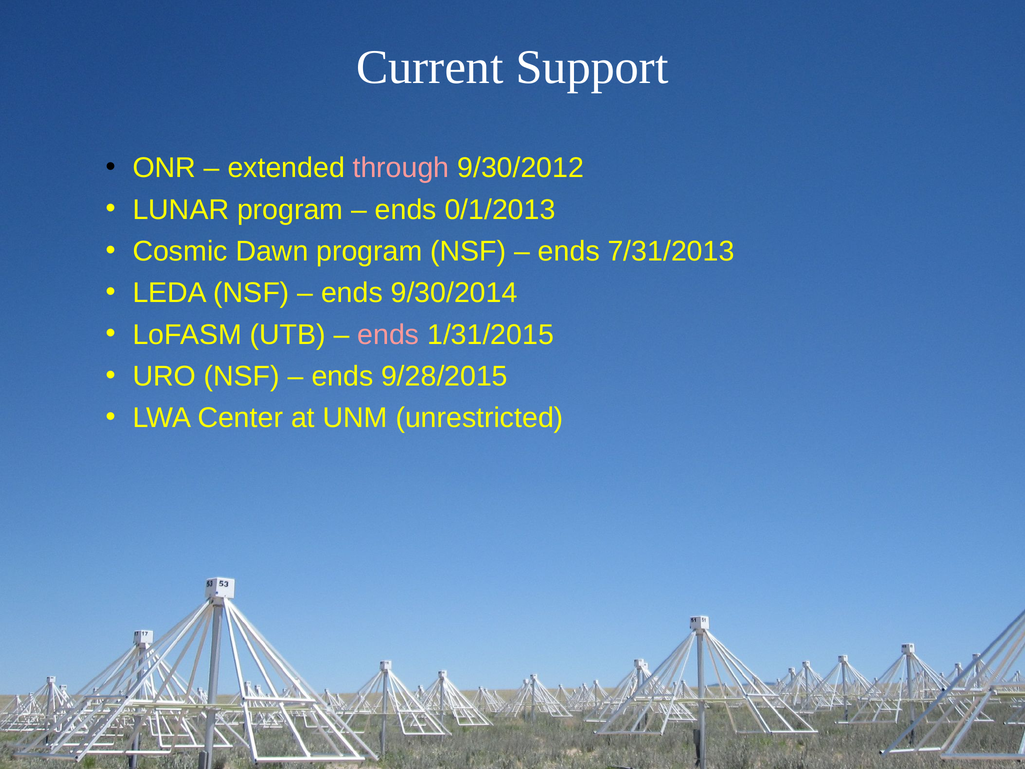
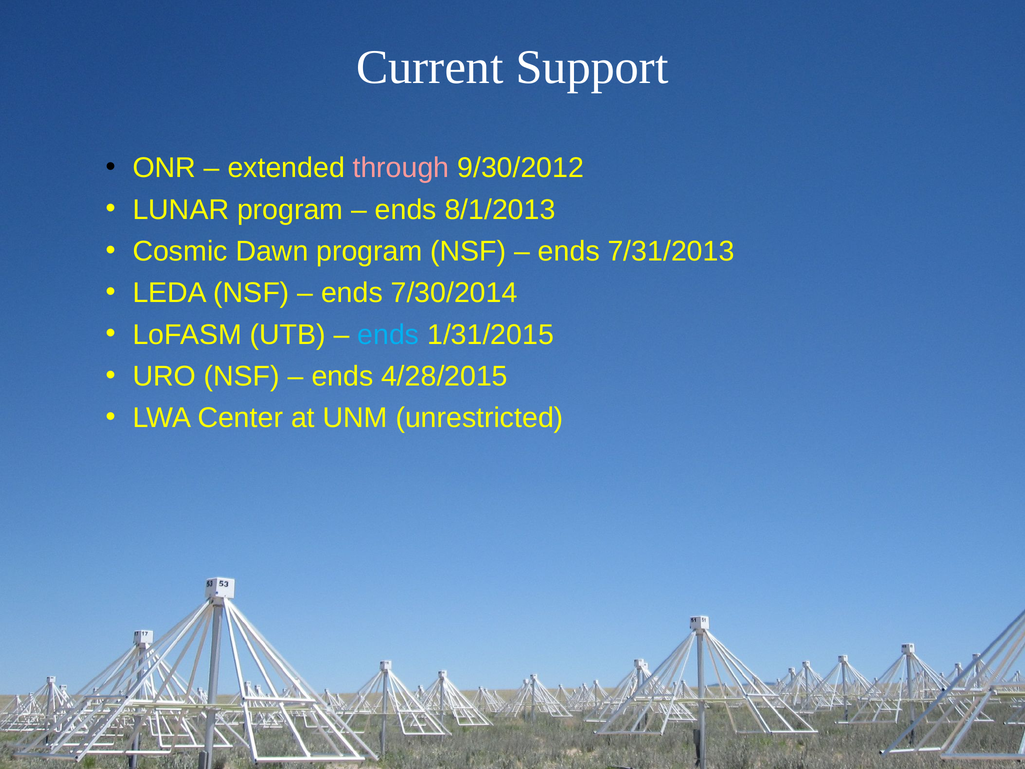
0/1/2013: 0/1/2013 -> 8/1/2013 (500, 210)
9/30/2014: 9/30/2014 -> 7/30/2014 (454, 293)
ends colour: pink -> light blue (388, 335)
9/28/2015: 9/28/2015 -> 4/28/2015 (444, 376)
